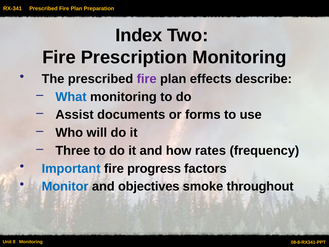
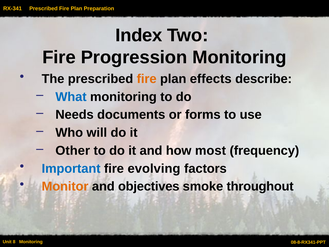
Prescription: Prescription -> Progression (134, 57)
fire colour: purple -> orange (147, 79)
Assist: Assist -> Needs (75, 115)
Three: Three -> Other (73, 150)
rates: rates -> most (210, 150)
progress: progress -> evolving (154, 168)
Monitor colour: blue -> orange (65, 186)
